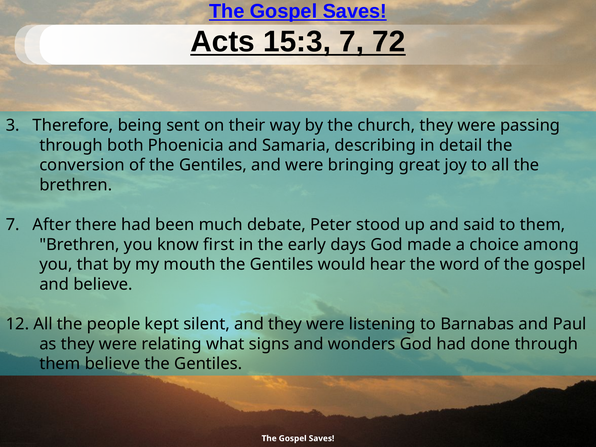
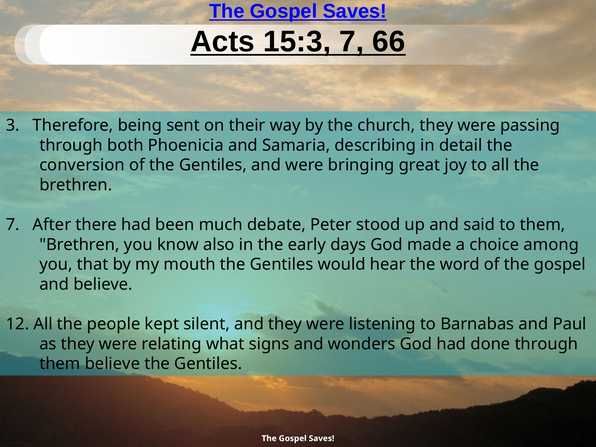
72: 72 -> 66 (389, 42)
first: first -> also (219, 245)
